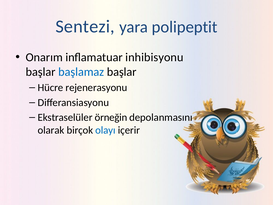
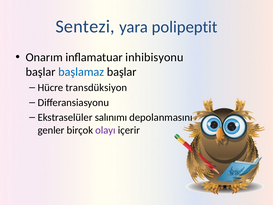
rejenerasyonu: rejenerasyonu -> transdüksiyon (96, 88)
örneğin: örneğin -> salınımı (111, 117)
olarak: olarak -> genler (51, 130)
olayı colour: blue -> purple (105, 130)
